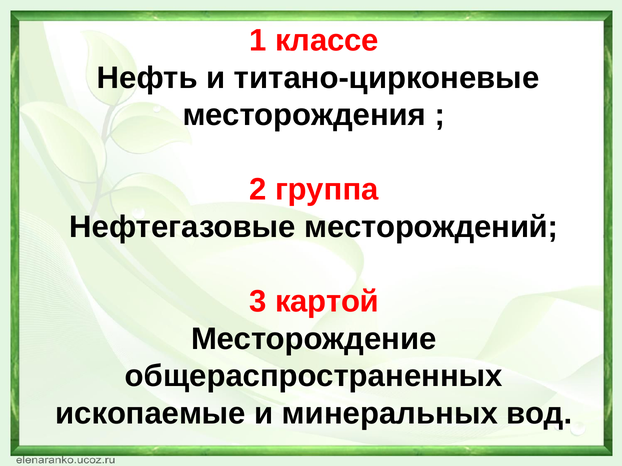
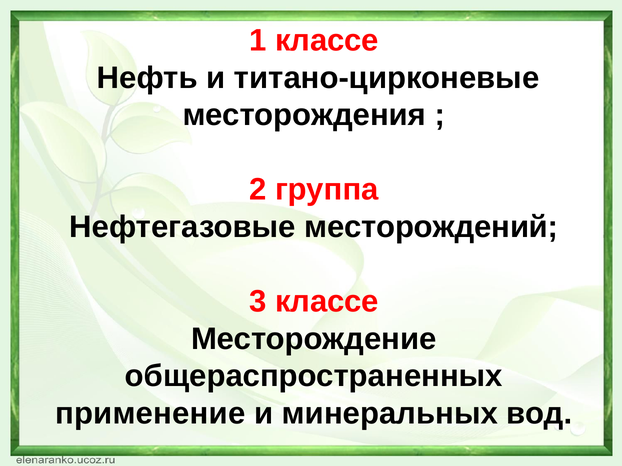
3 картой: картой -> классе (327, 302)
ископаемые: ископаемые -> применение (150, 414)
